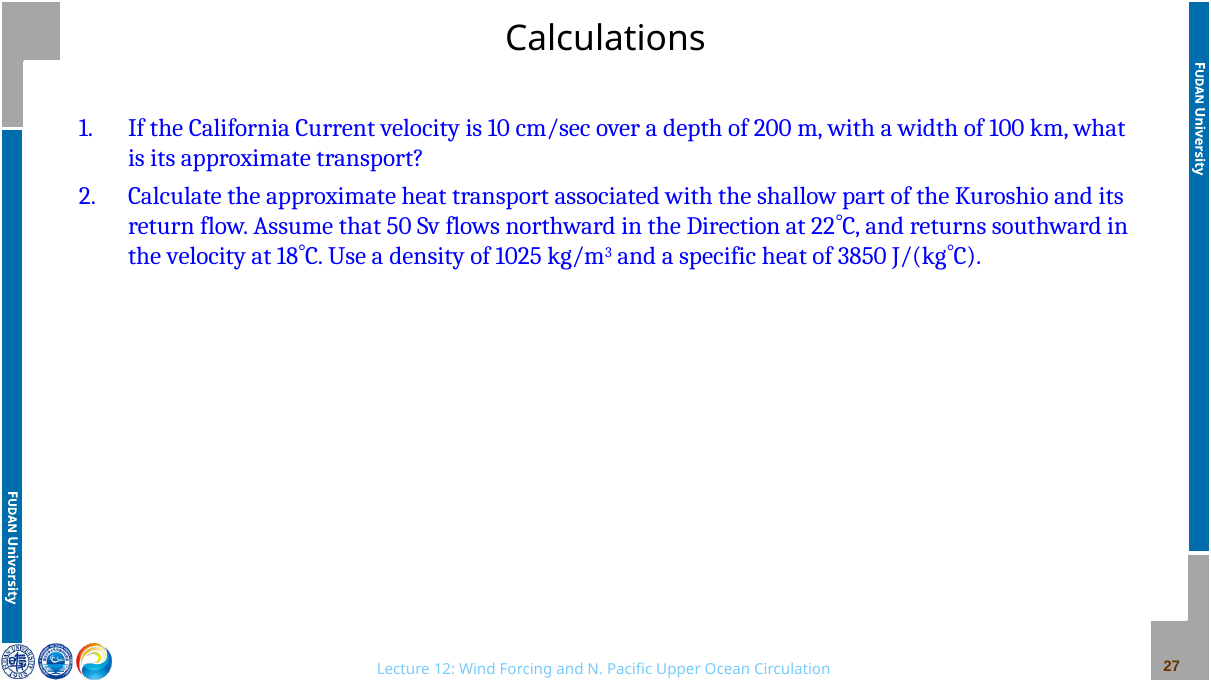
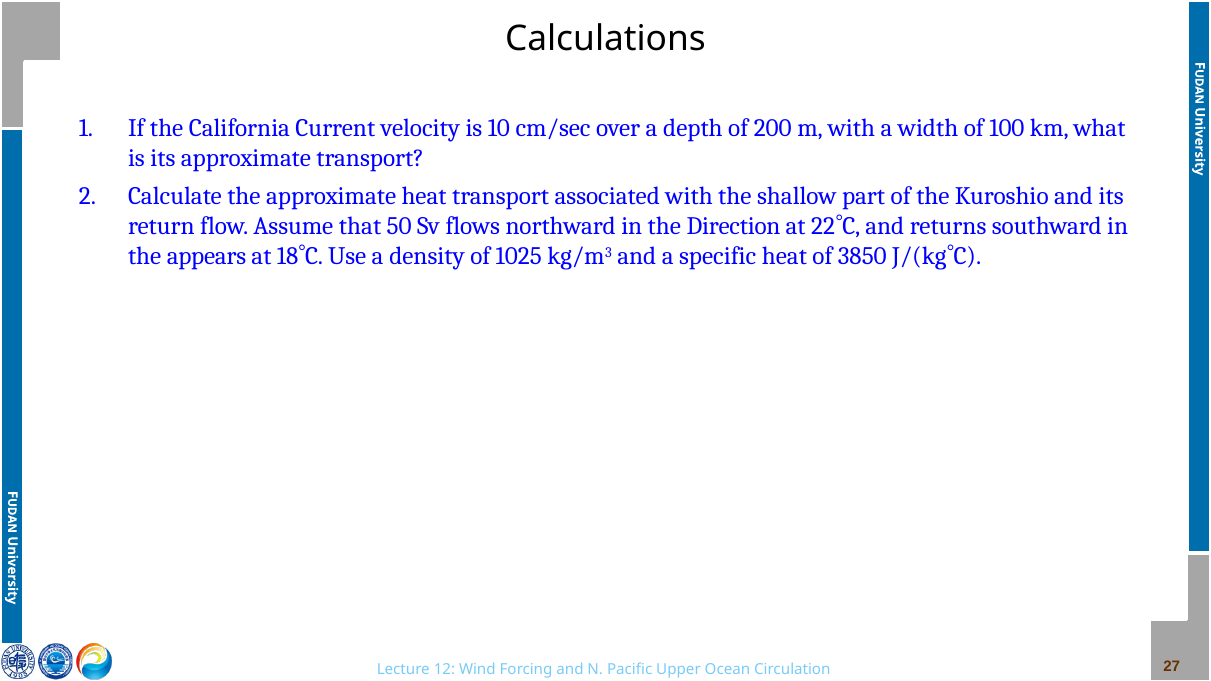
the velocity: velocity -> appears (206, 257)
